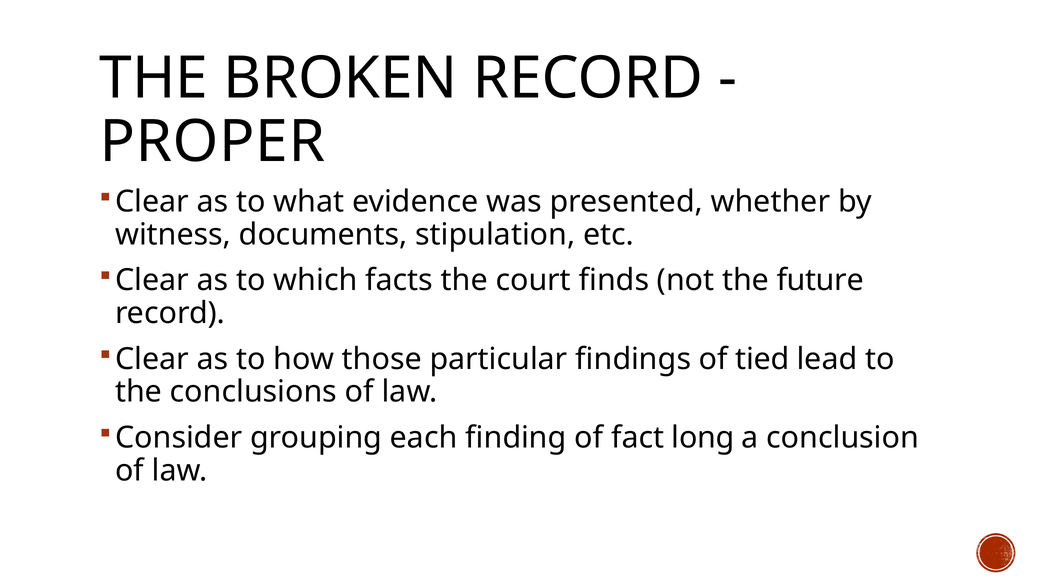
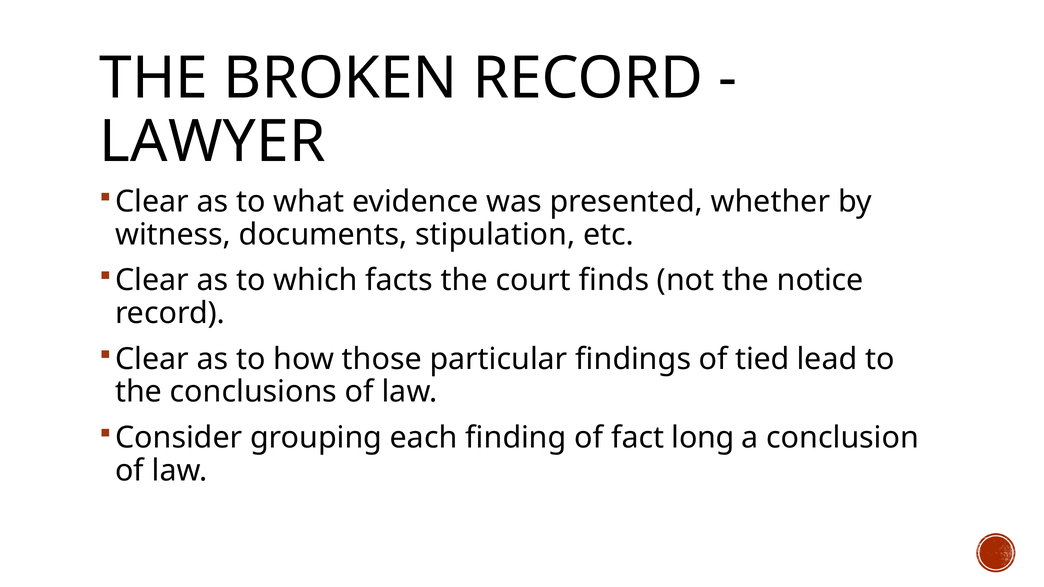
PROPER: PROPER -> LAWYER (213, 142)
future: future -> notice (820, 280)
